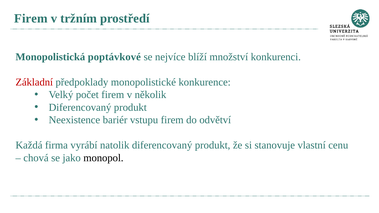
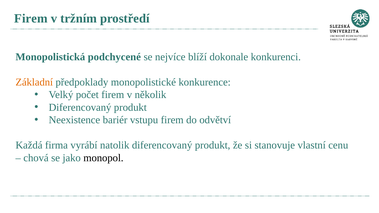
poptávkové: poptávkové -> podchycené (114, 57)
množství: množství -> dokonale (229, 57)
Základní colour: red -> orange (34, 82)
